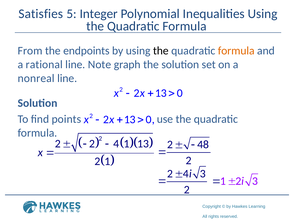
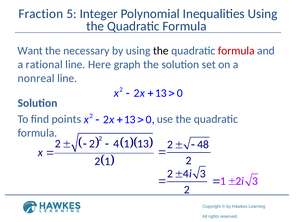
Satisfies: Satisfies -> Fraction (41, 14)
From: From -> Want (30, 51)
endpoints: endpoints -> necessary (86, 51)
formula colour: orange -> red (236, 51)
Note: Note -> Here (100, 64)
